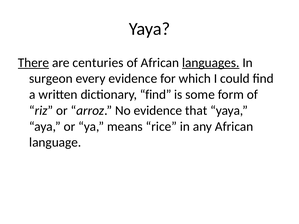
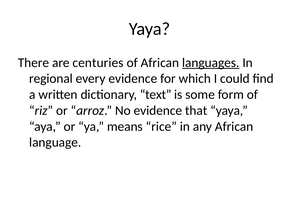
There underline: present -> none (34, 63)
surgeon: surgeon -> regional (51, 79)
dictionary find: find -> text (156, 95)
